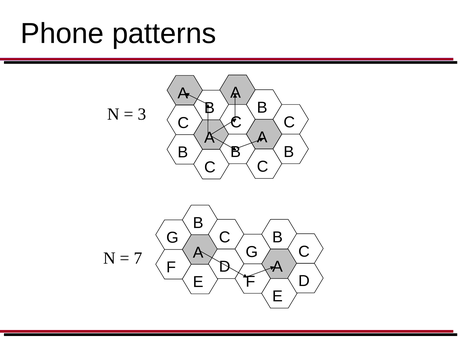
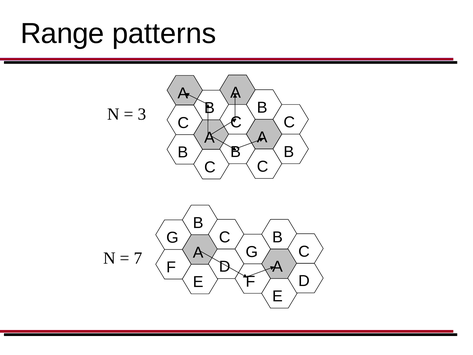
Phone: Phone -> Range (62, 34)
